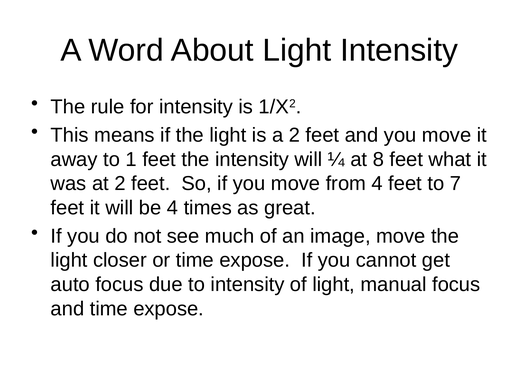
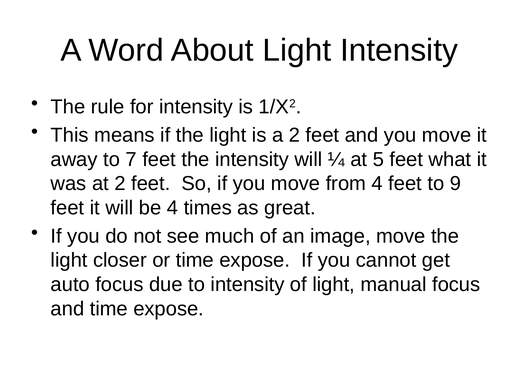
1: 1 -> 7 (131, 159)
8: 8 -> 5 (378, 159)
7: 7 -> 9 (455, 184)
